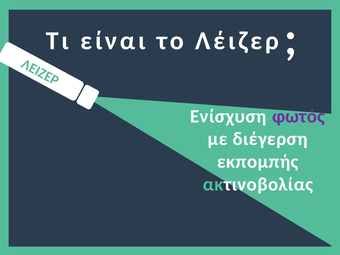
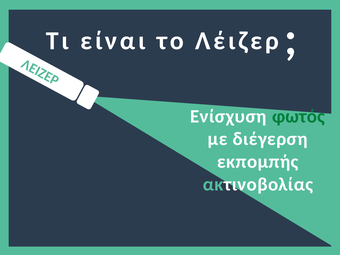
φωτός colour: purple -> green (298, 116)
